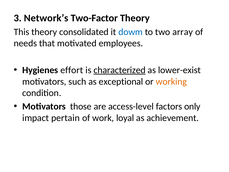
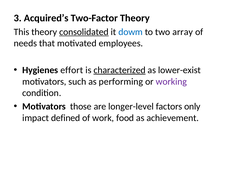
Network’s: Network’s -> Acquired’s (46, 18)
consolidated underline: none -> present (84, 32)
exceptional: exceptional -> performing (121, 81)
working colour: orange -> purple (171, 81)
access-level: access-level -> longer-level (131, 106)
pertain: pertain -> defined (66, 118)
loyal: loyal -> food (125, 118)
